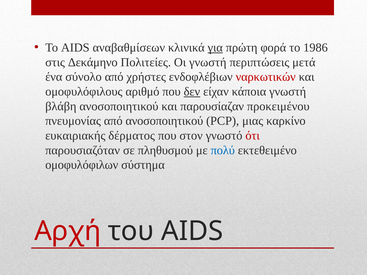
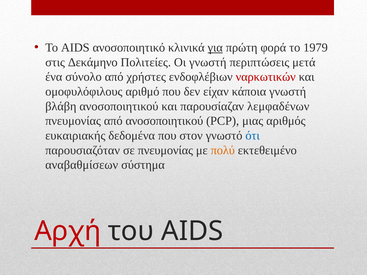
αναβαθμίσεων: αναβαθμίσεων -> ανοσοποιητικό (129, 48)
1986: 1986 -> 1979 (316, 48)
δεν underline: present -> none (192, 92)
προκειμένου: προκειμένου -> λεμφαδένων (278, 106)
καρκίνο: καρκίνο -> αριθμός (286, 121)
δέρματος: δέρματος -> δεδομένα (132, 136)
ότι colour: red -> blue (253, 136)
σε πληθυσμού: πληθυσμού -> πνευμονίας (165, 150)
πολύ colour: blue -> orange (223, 150)
ομοφυλόφιλων: ομοφυλόφιλων -> αναβαθμίσεων (82, 165)
